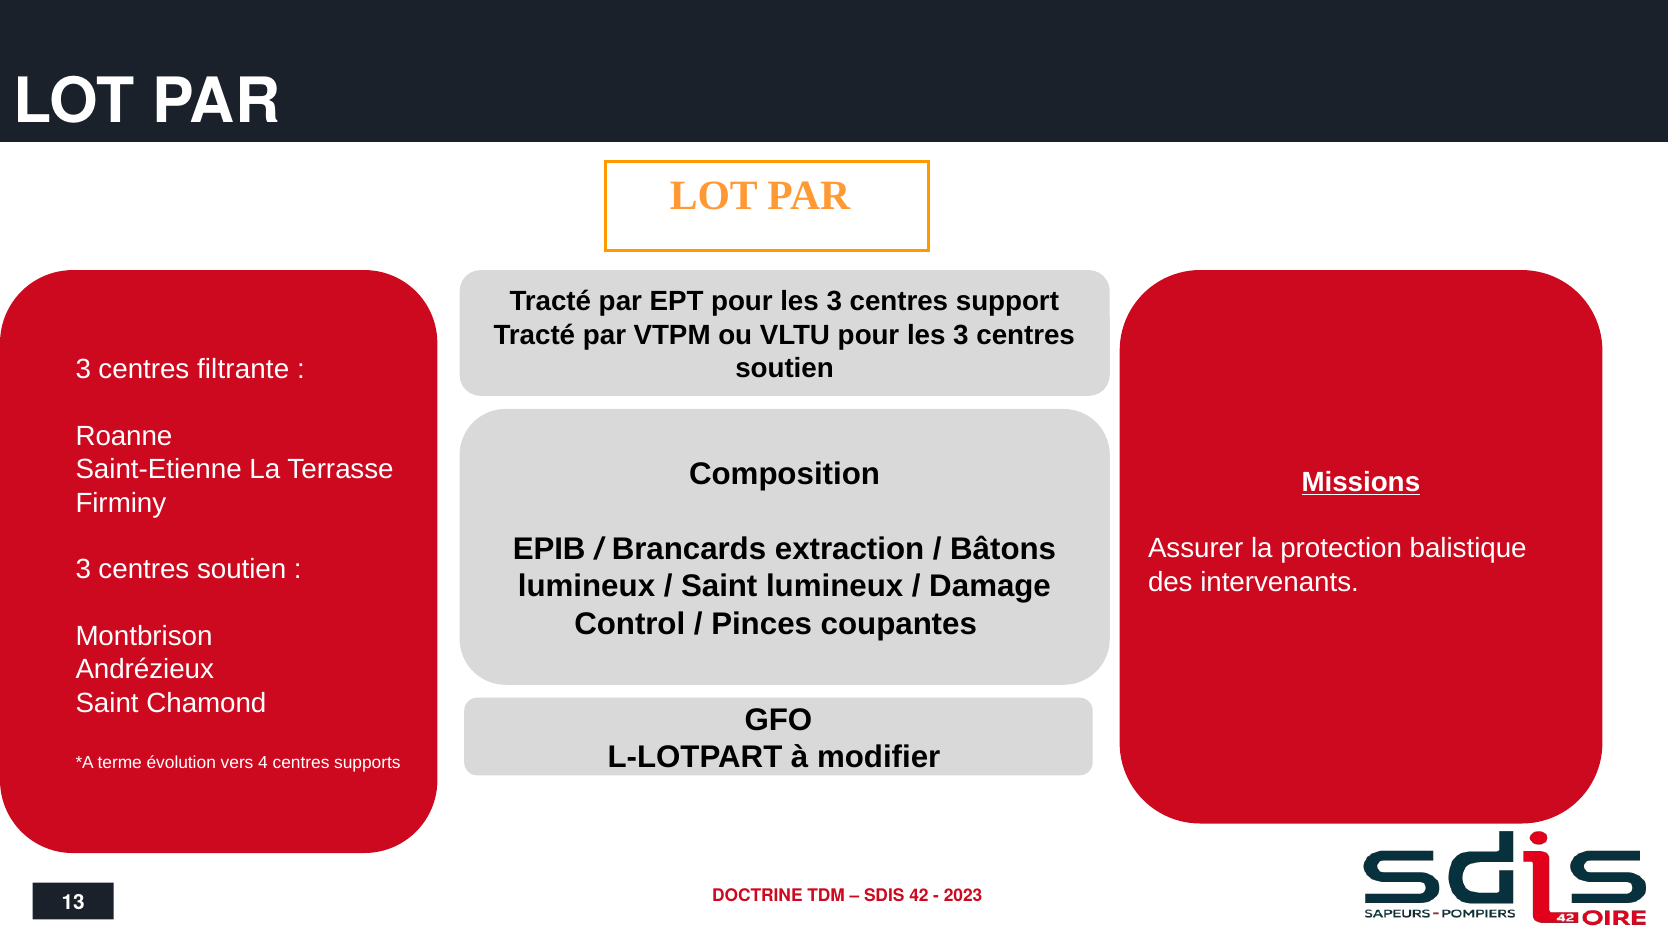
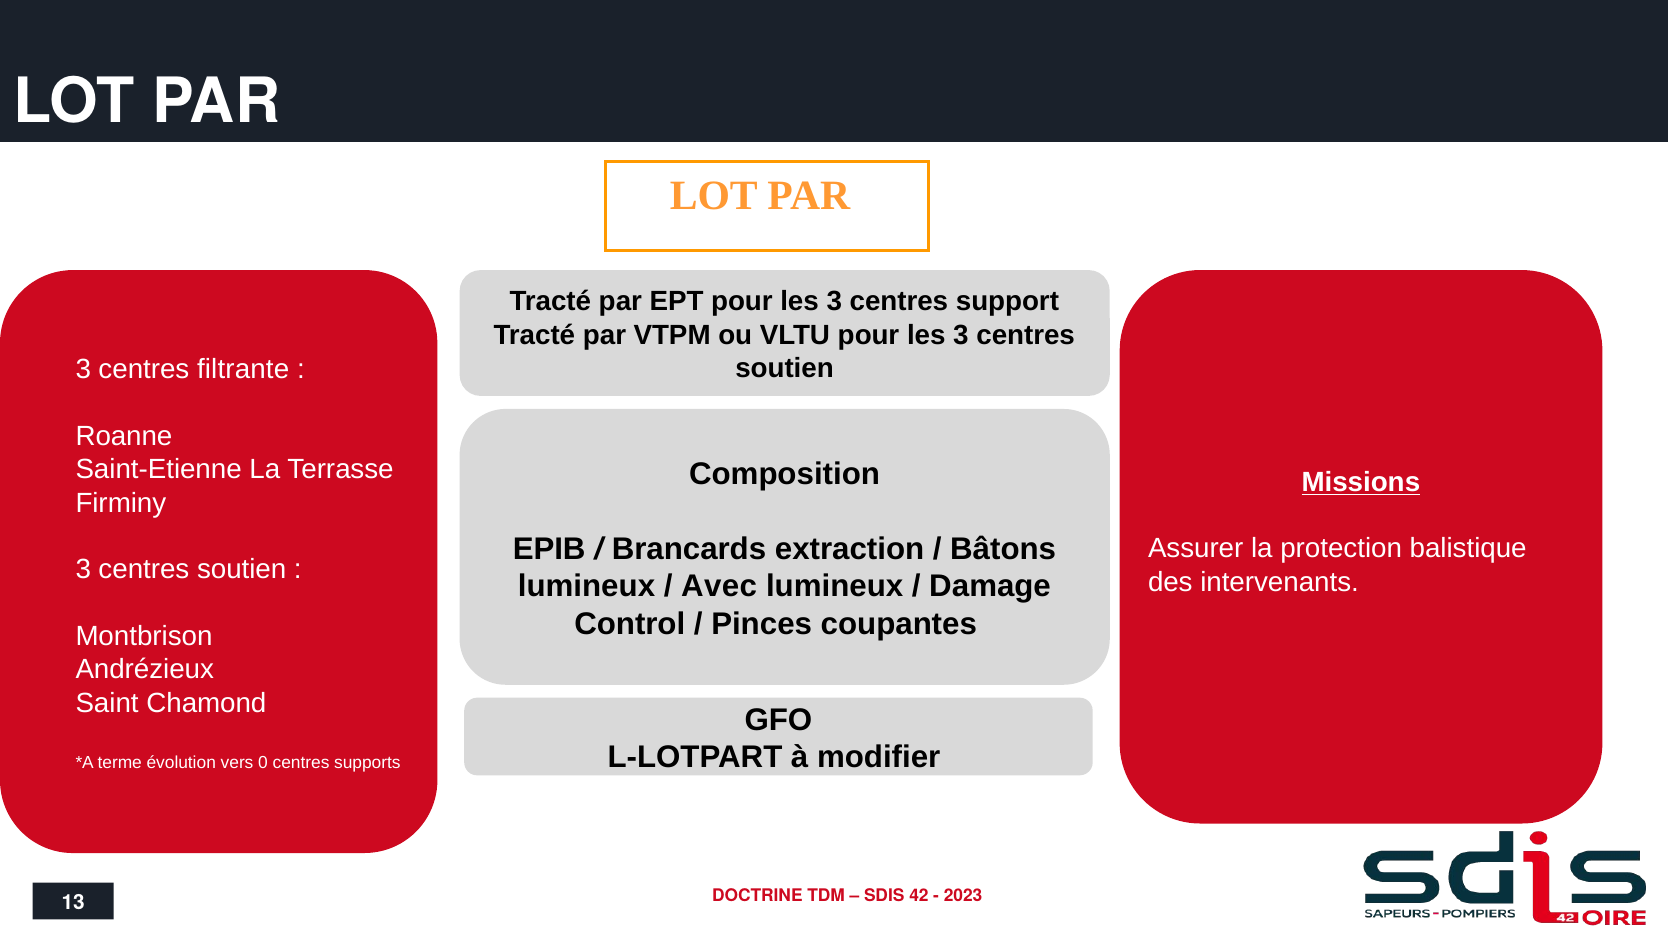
Saint: Saint -> Avec (719, 587)
4: 4 -> 0 (263, 763)
